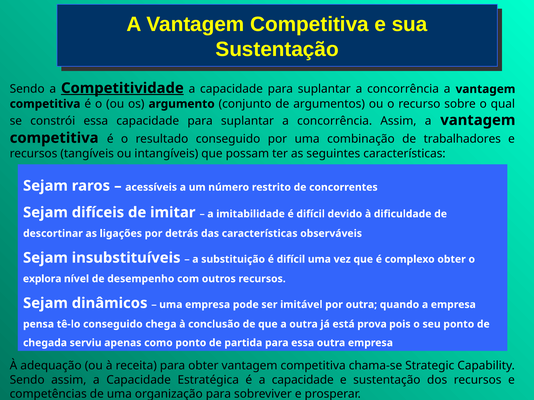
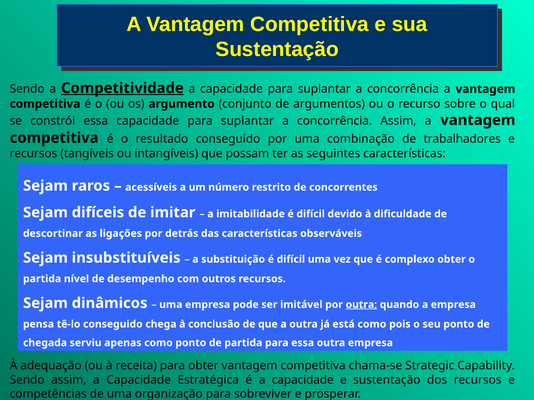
explora: explora -> partida (42, 279)
outra underline: none -> present (361, 305)
está prova: prova -> como (372, 325)
